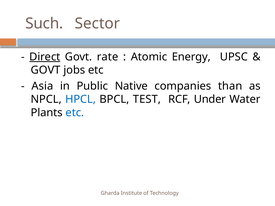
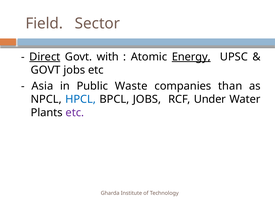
Such: Such -> Field (44, 23)
rate: rate -> with (108, 57)
Energy underline: none -> present (191, 57)
Native: Native -> Waste (131, 86)
BPCL TEST: TEST -> JOBS (147, 99)
etc colour: blue -> purple (75, 113)
